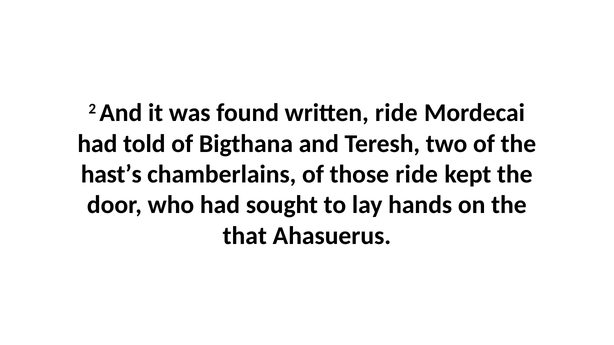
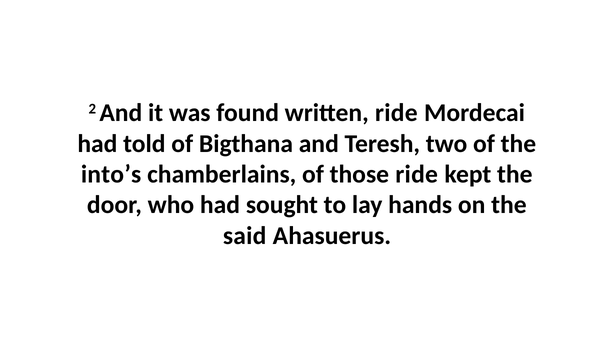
hast’s: hast’s -> into’s (111, 174)
that: that -> said (245, 236)
